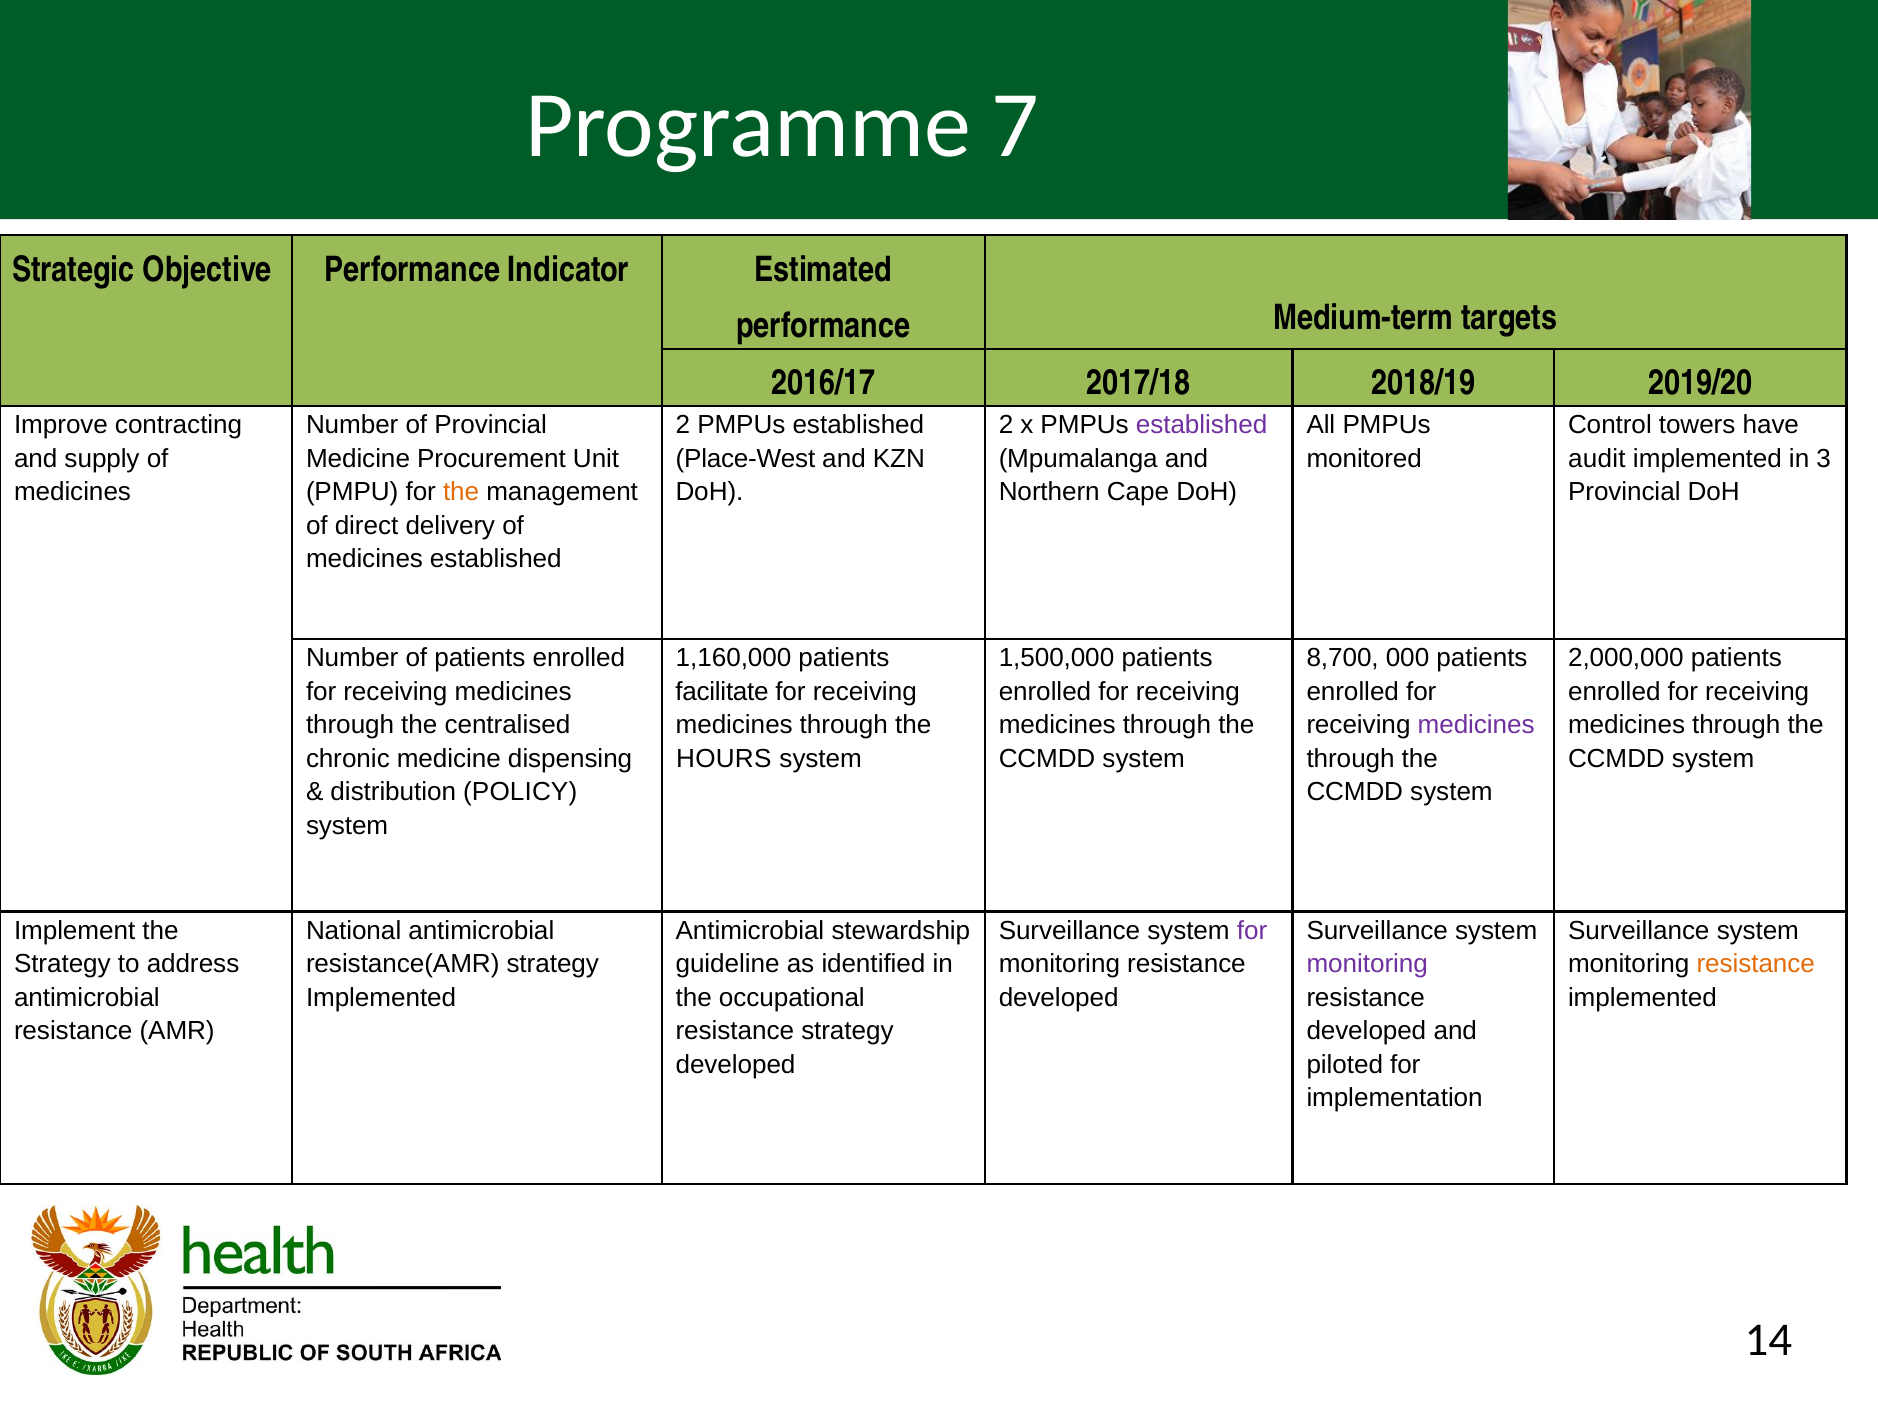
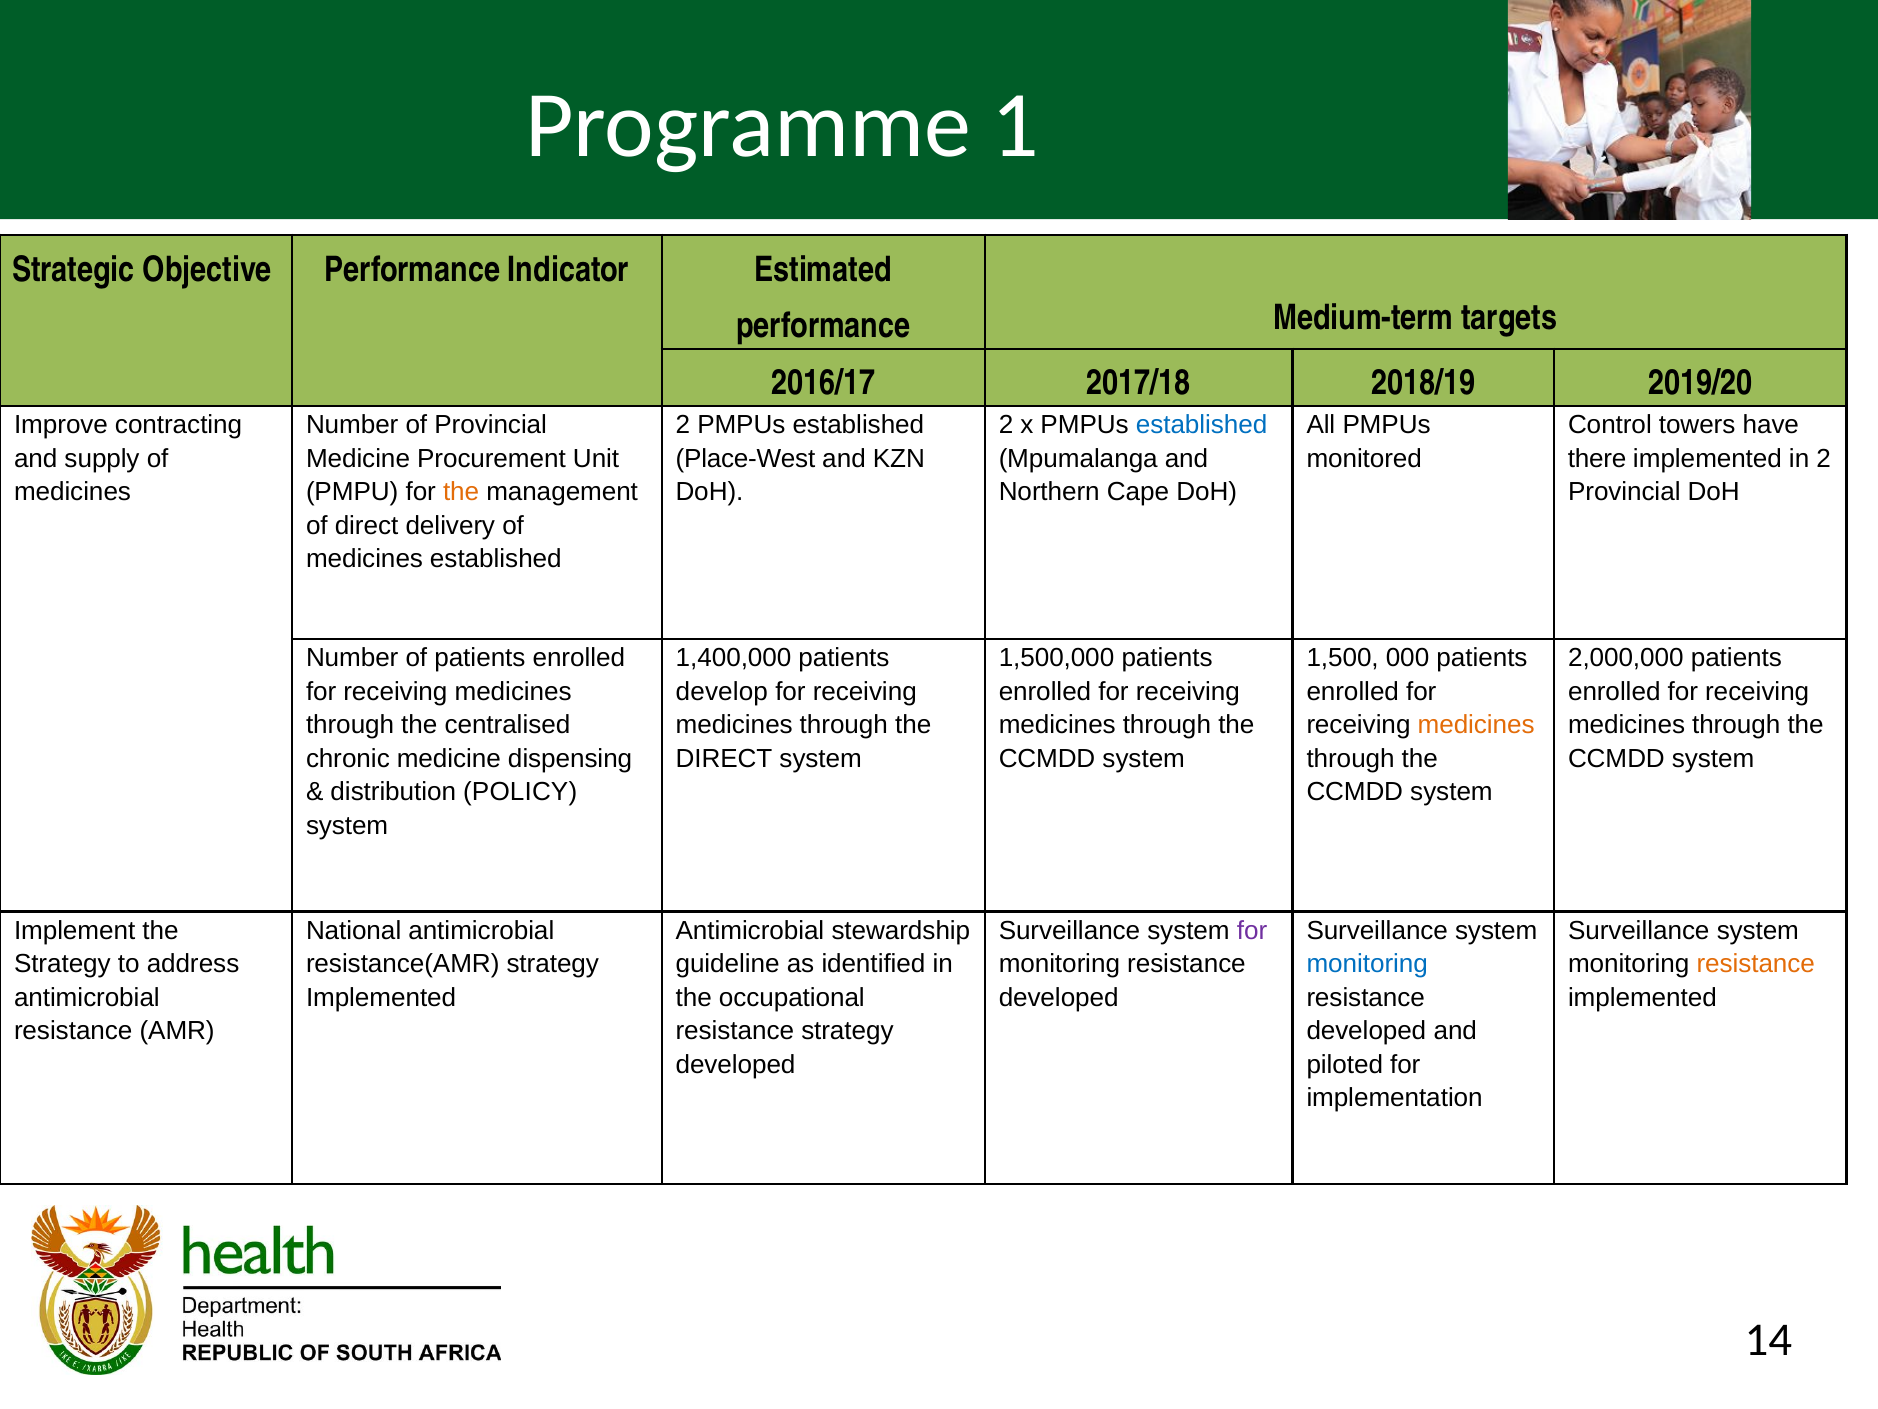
7: 7 -> 1 (1016, 126)
established colour: purple -> blue (1202, 425)
audit: audit -> there (1597, 458)
in 3: 3 -> 2 (1824, 458)
1,160,000: 1,160,000 -> 1,400,000 (734, 658)
8,700: 8,700 -> 1,500 (1343, 658)
facilitate: facilitate -> develop (722, 691)
medicines colour: purple -> orange (1476, 725)
HOURS: HOURS -> DIRECT (724, 758)
monitoring colour: purple -> blue (1367, 964)
